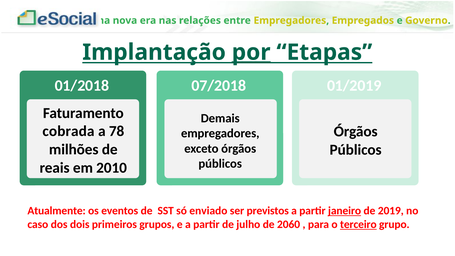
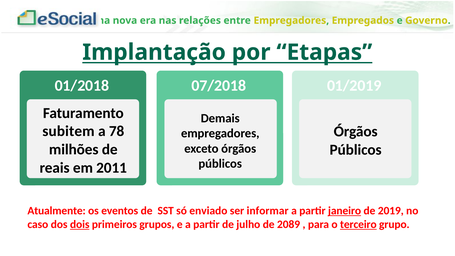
por underline: present -> none (251, 52)
cobrada: cobrada -> subitem (68, 131)
2010: 2010 -> 2011 (112, 168)
previstos: previstos -> informar (268, 211)
dois underline: none -> present (80, 224)
2060: 2060 -> 2089 (289, 224)
